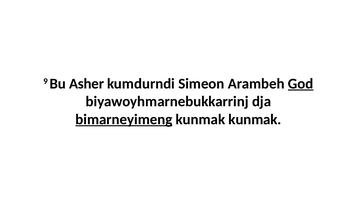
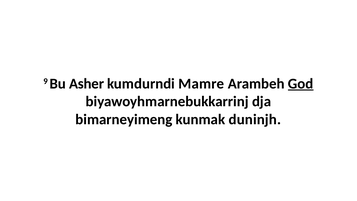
Simeon: Simeon -> Mamre (201, 84)
bimarneyimeng underline: present -> none (124, 119)
kunmak kunmak: kunmak -> duninjh (255, 119)
